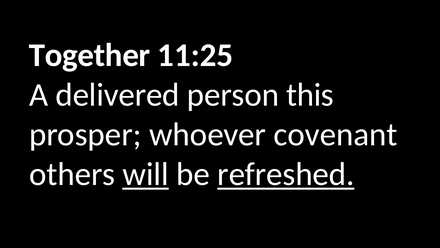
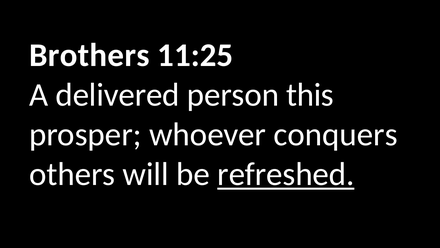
Together: Together -> Brothers (89, 55)
covenant: covenant -> conquers (336, 134)
will underline: present -> none (146, 174)
